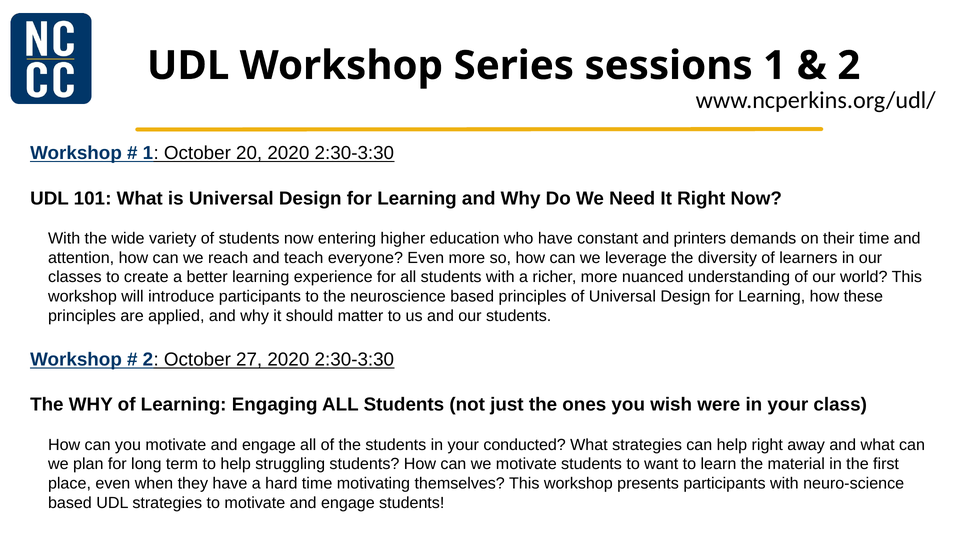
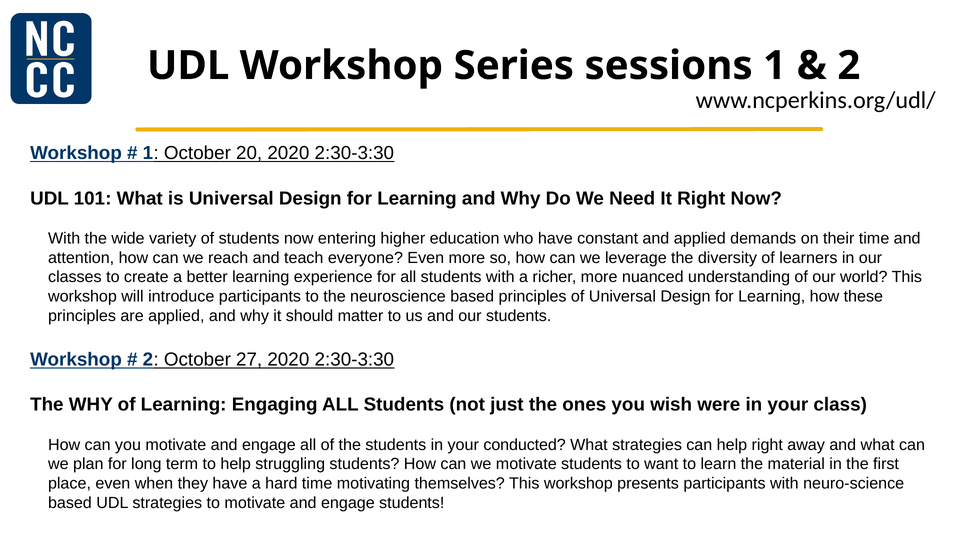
and printers: printers -> applied (700, 238)
